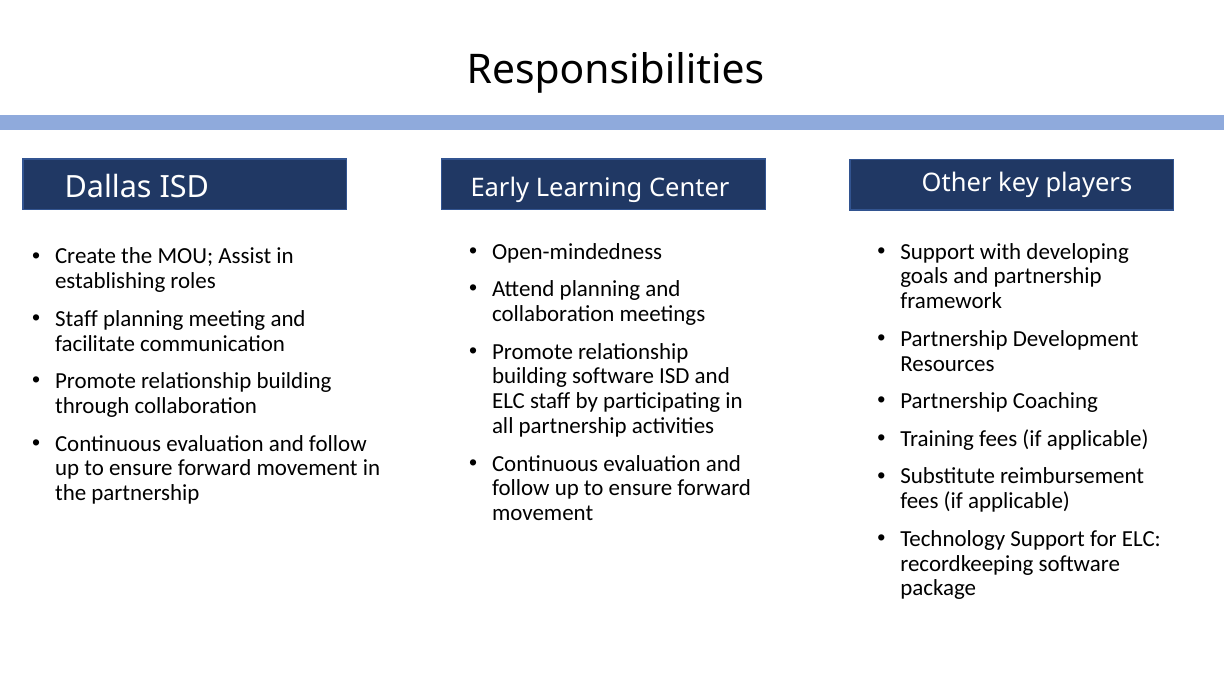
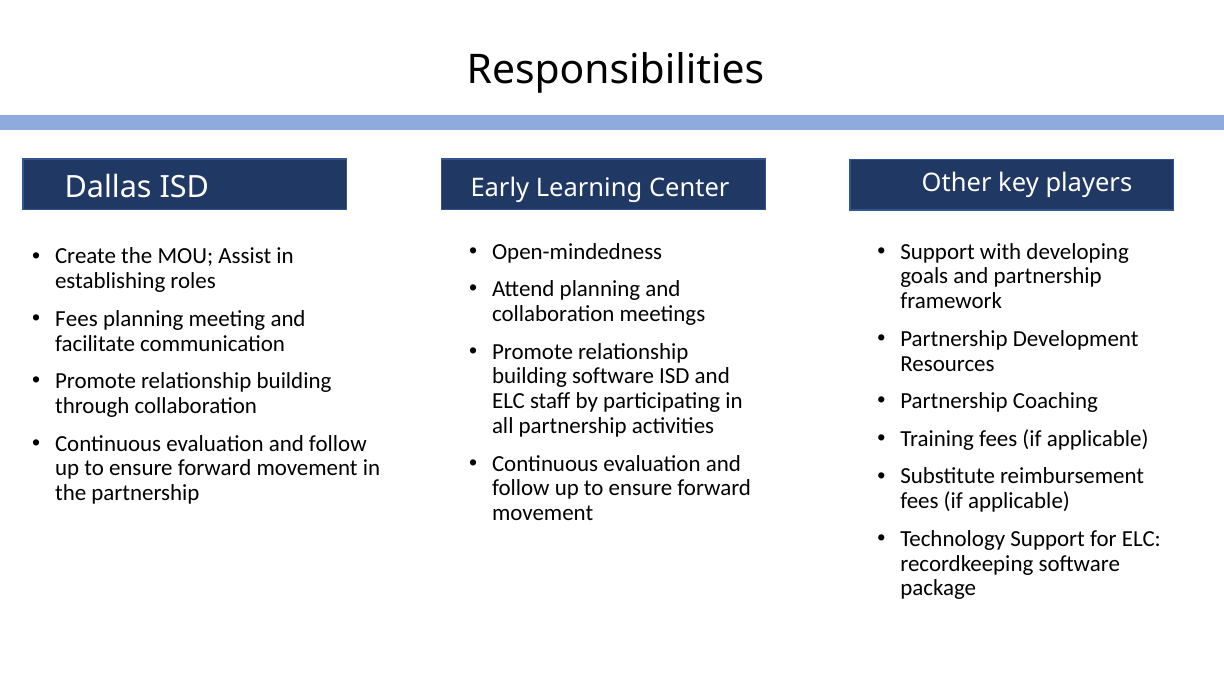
Staff: Staff -> Fees (76, 319)
